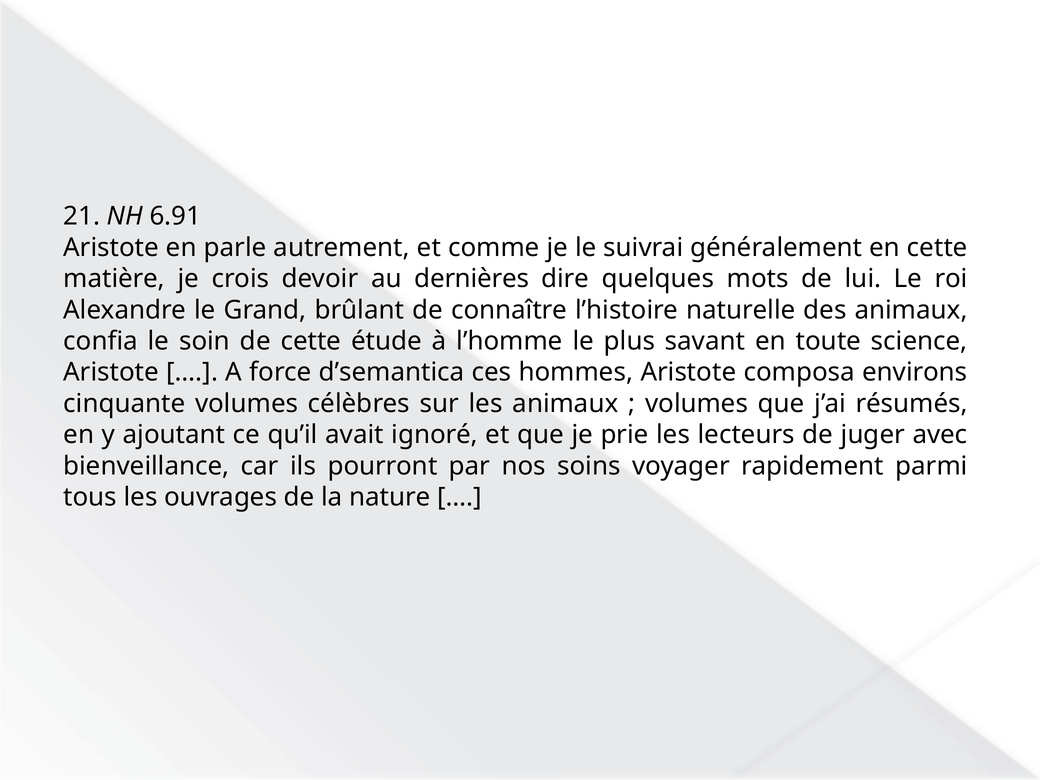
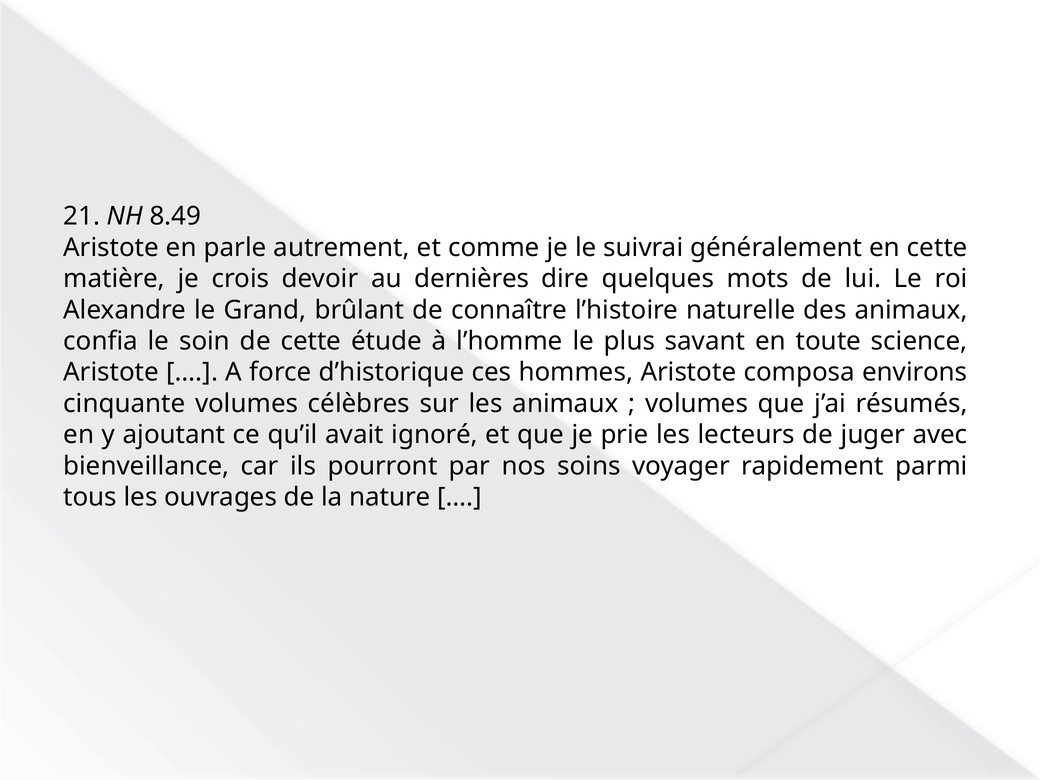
6.91: 6.91 -> 8.49 (175, 216)
d’semantica: d’semantica -> d’historique (392, 372)
